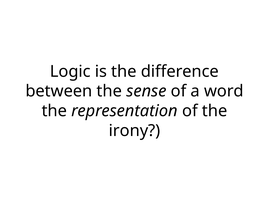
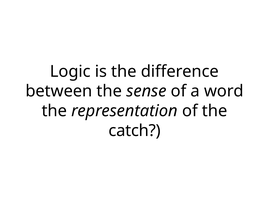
irony: irony -> catch (135, 130)
